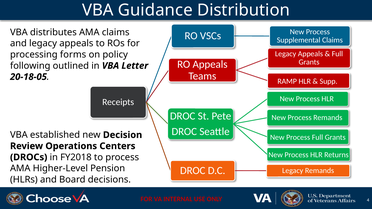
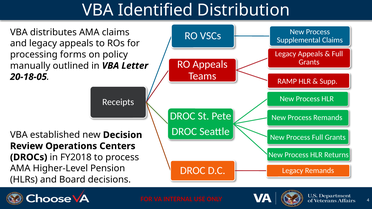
Guidance: Guidance -> Identified (155, 10)
following: following -> manually (30, 66)
